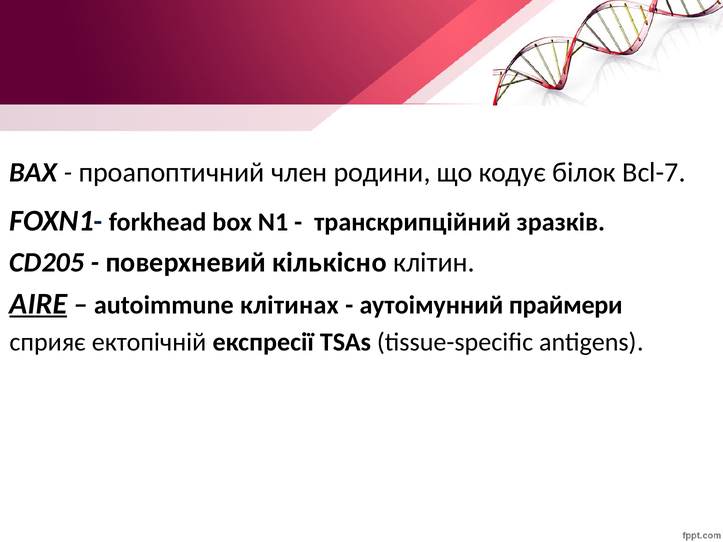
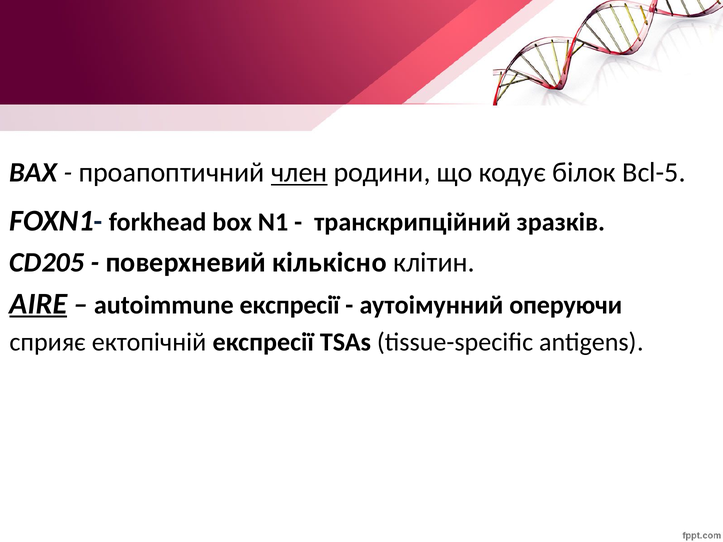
член underline: none -> present (299, 173)
Bcl-7: Bcl-7 -> Bcl-5 (654, 173)
autoimmune клітинах: клітинах -> експресії (290, 305)
праймери: праймери -> оперуючи (566, 305)
